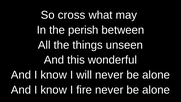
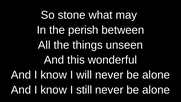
cross: cross -> stone (72, 15)
fire: fire -> still (84, 90)
